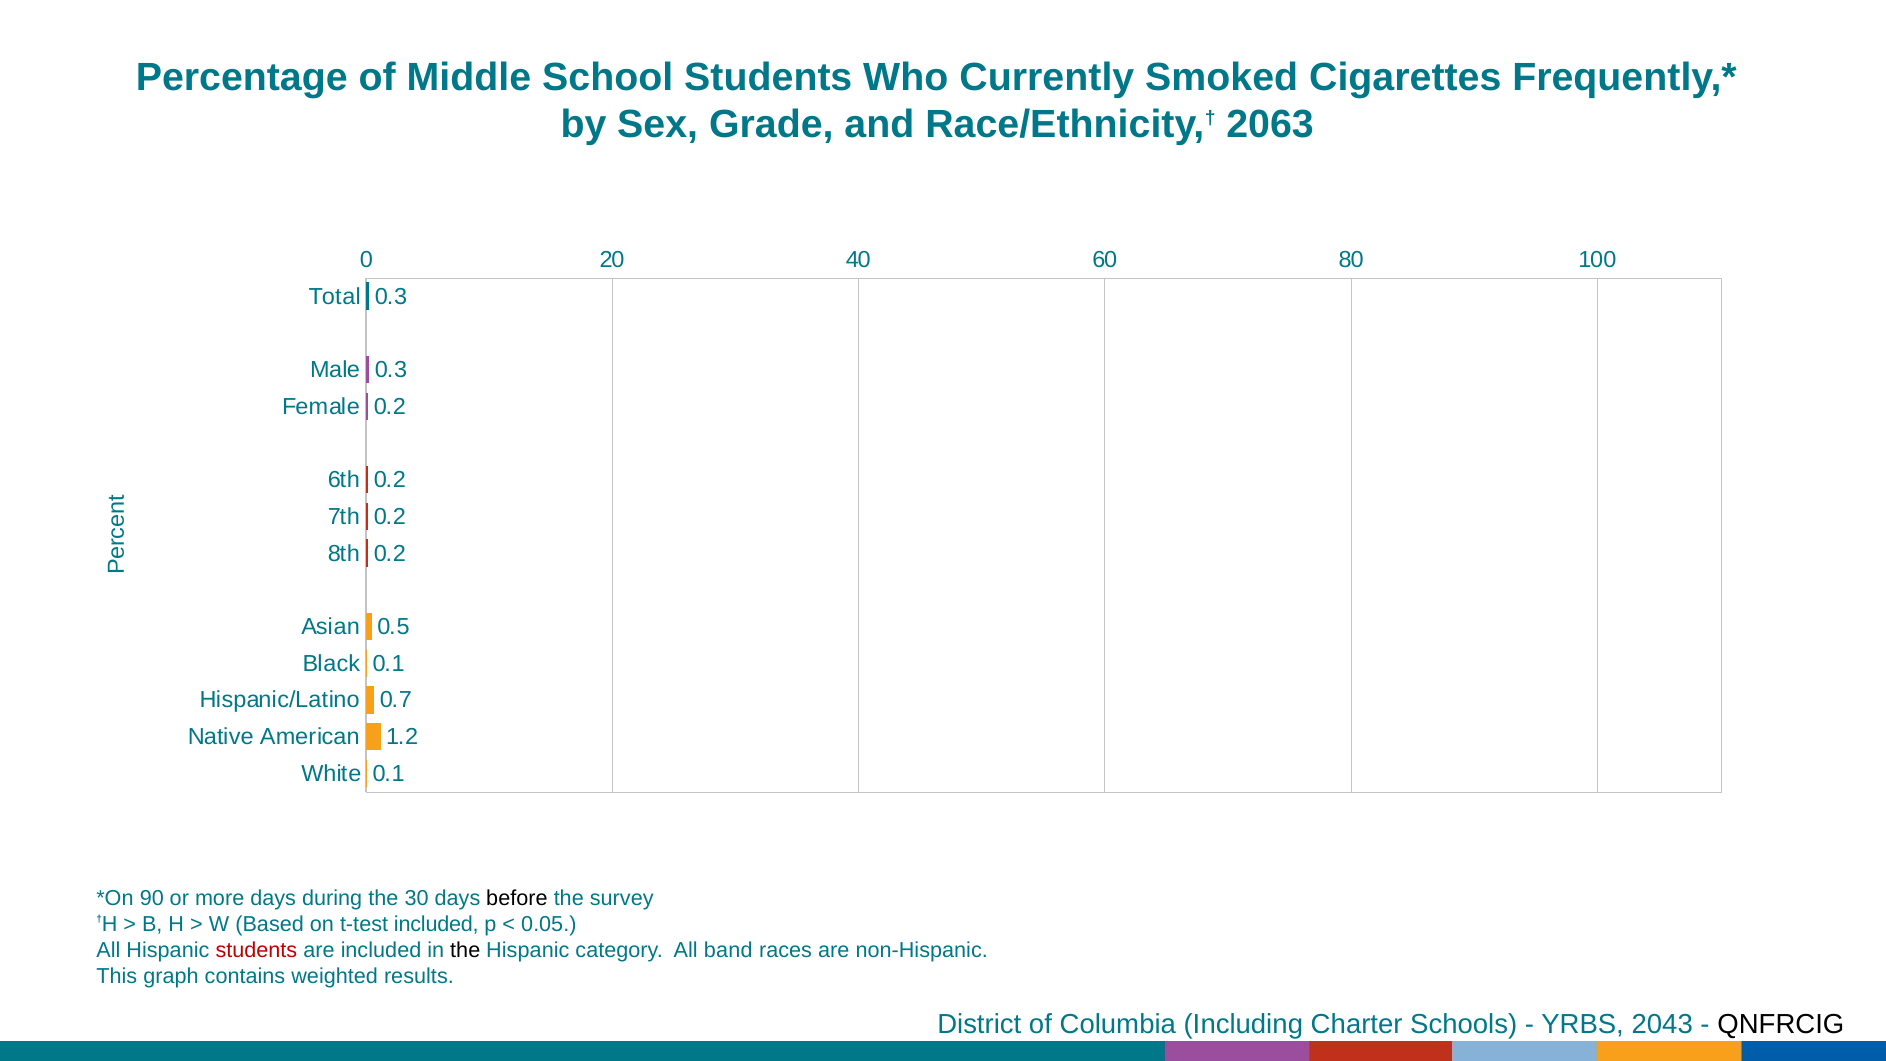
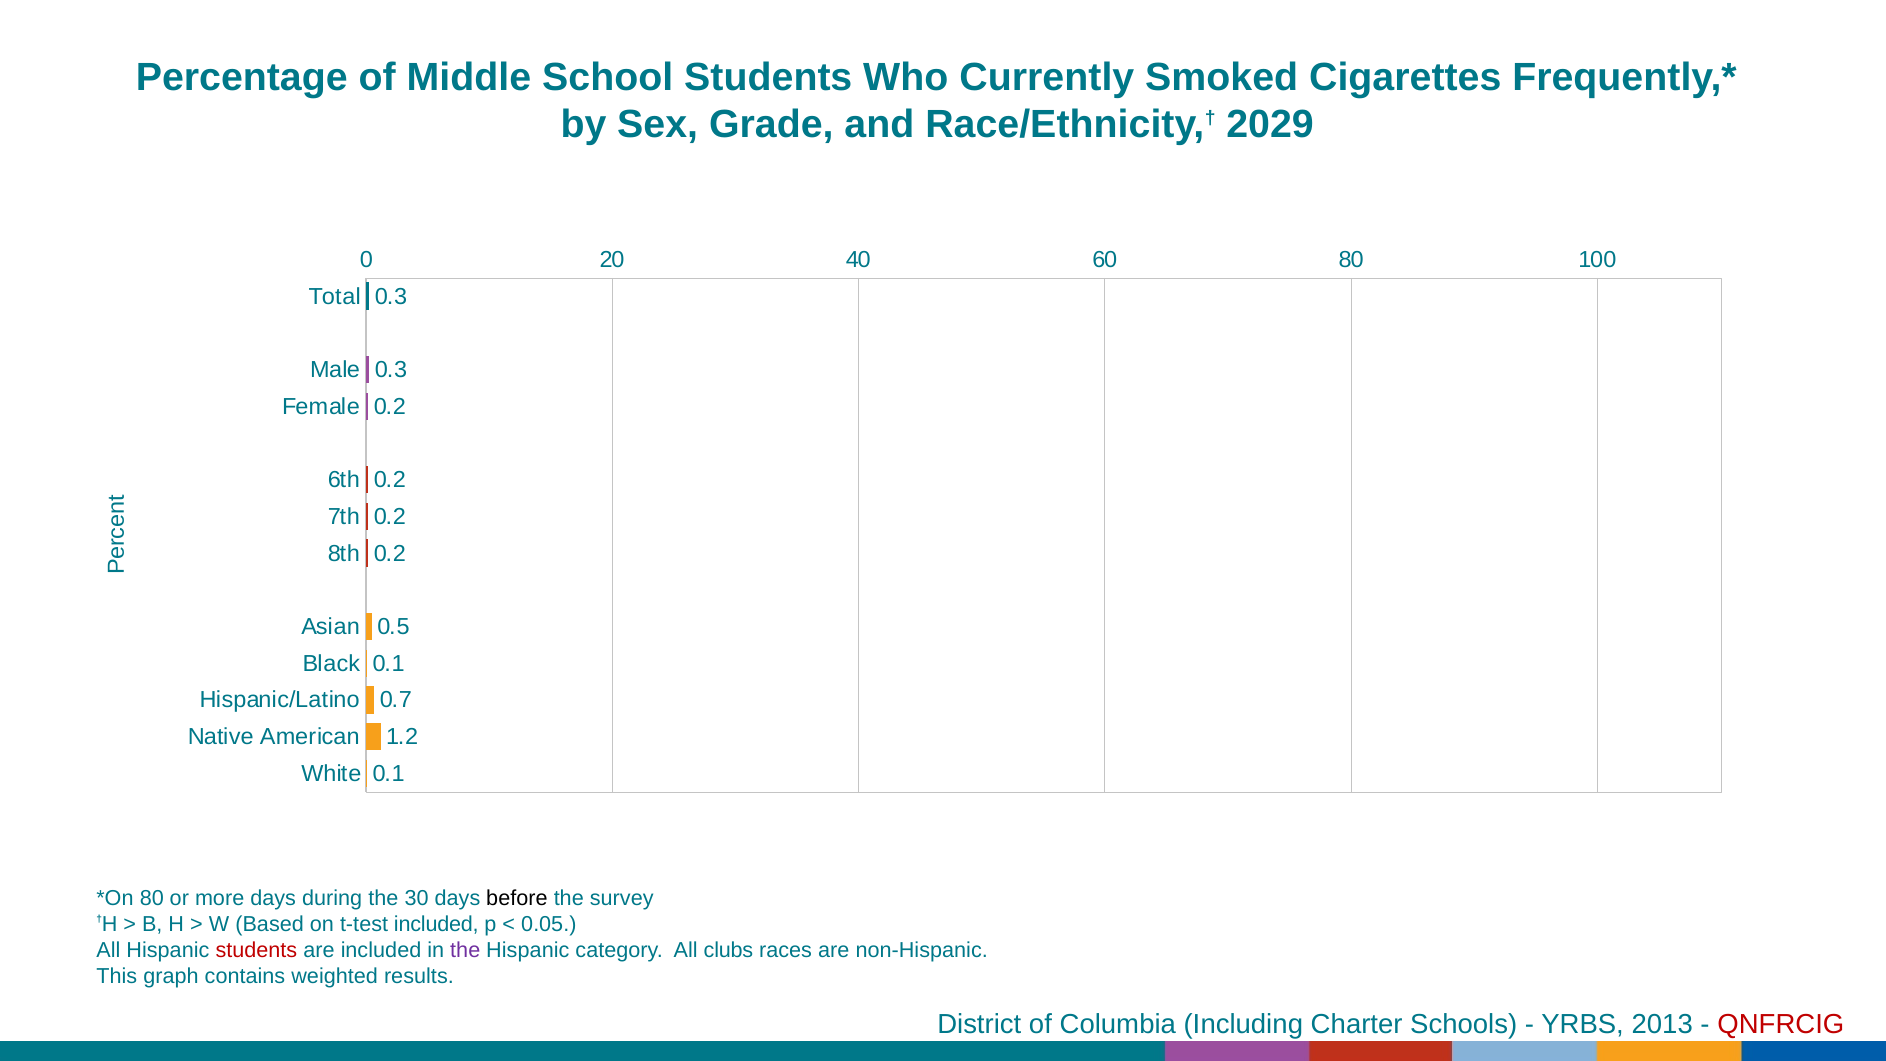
2063: 2063 -> 2029 (1270, 125)
90: 90 -> 80 (152, 898)
the colour: black -> purple (465, 950)
band: band -> clubs (729, 950)
2043: 2043 -> 2013 (1662, 1024)
QNFRCIG colour: black -> red (1781, 1024)
